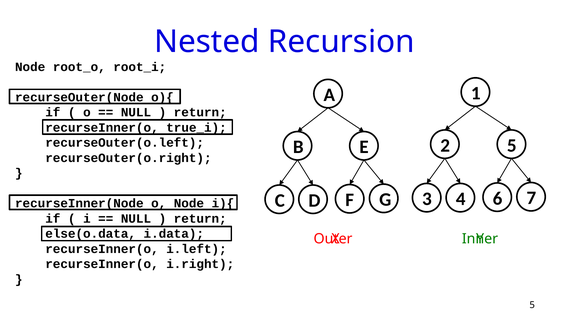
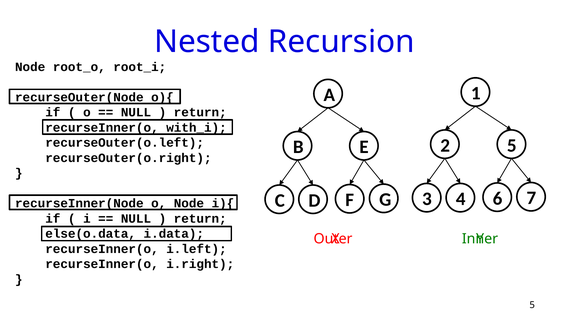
true_i: true_i -> with_i (197, 128)
